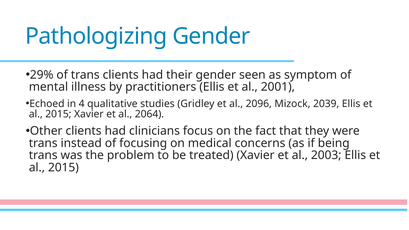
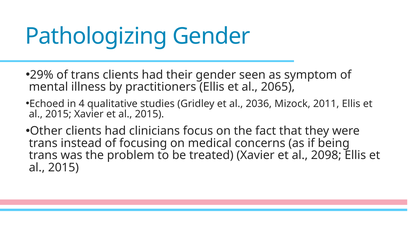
2001: 2001 -> 2065 (278, 87)
2096: 2096 -> 2036 (259, 104)
2039: 2039 -> 2011 (326, 104)
Xavier et al 2064: 2064 -> 2015 (149, 114)
2003: 2003 -> 2098 (326, 155)
